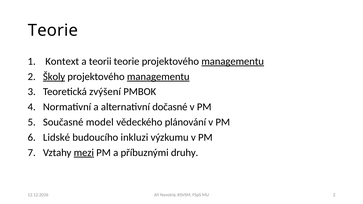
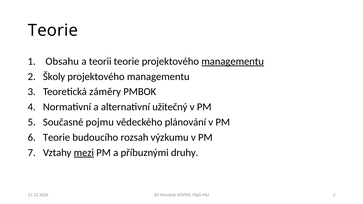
Kontext: Kontext -> Obsahu (62, 61)
Školy underline: present -> none (54, 77)
managementu underline: present -> none (158, 77)
zvýšení: zvýšení -> záměry (105, 92)
dočasné: dočasné -> užitečný (170, 107)
model: model -> pojmu (100, 122)
Lidské: Lidské -> Teorie (57, 137)
inkluzi: inkluzi -> rozsah (134, 137)
